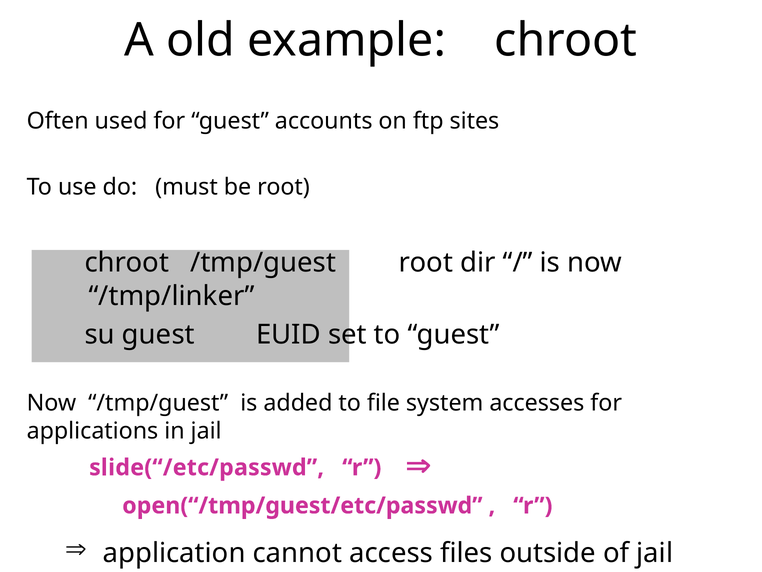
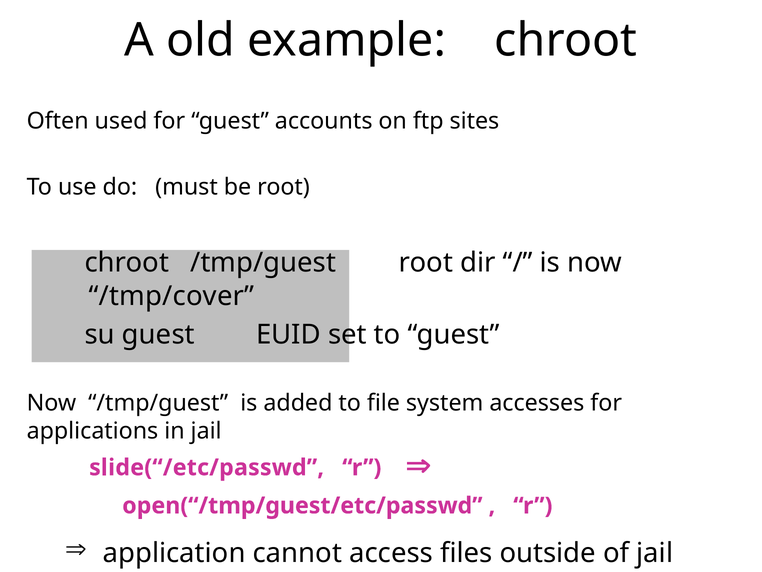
/tmp/linker: /tmp/linker -> /tmp/cover (171, 296)
